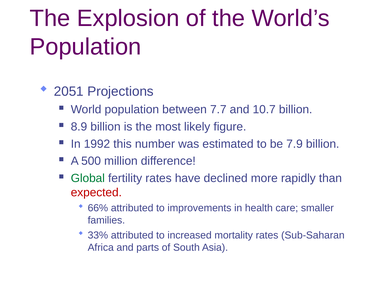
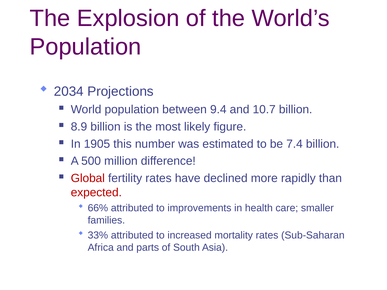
2051: 2051 -> 2034 (69, 92)
7.7: 7.7 -> 9.4 (218, 110)
1992: 1992 -> 1905 (97, 144)
7.9: 7.9 -> 7.4 (294, 144)
Global colour: green -> red (88, 178)
